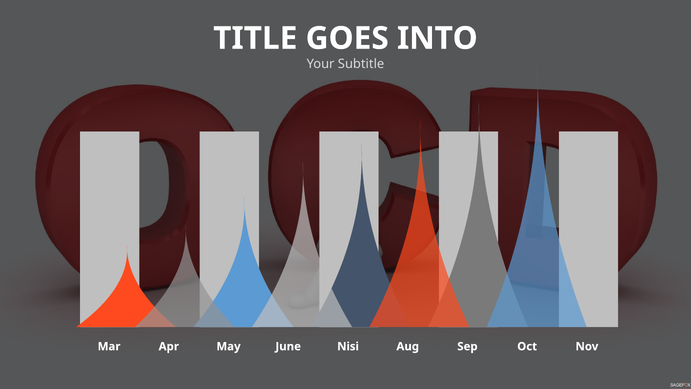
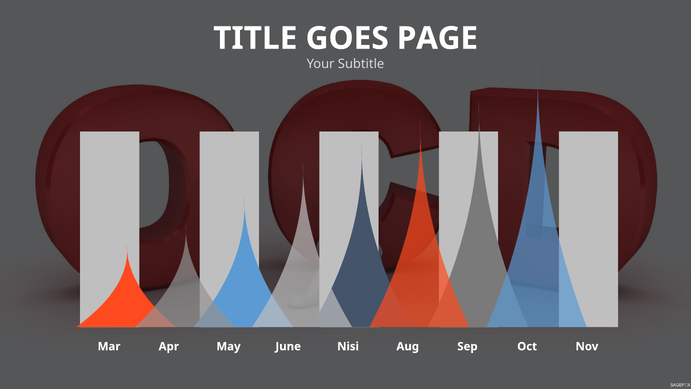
INTO: INTO -> PAGE (437, 38)
